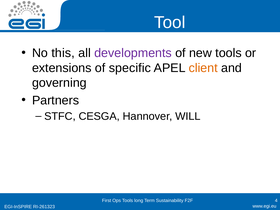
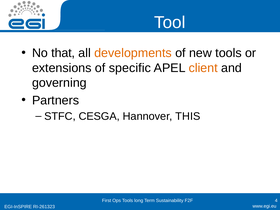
this: this -> that (63, 53)
developments colour: purple -> orange (133, 53)
WILL: WILL -> THIS (188, 116)
